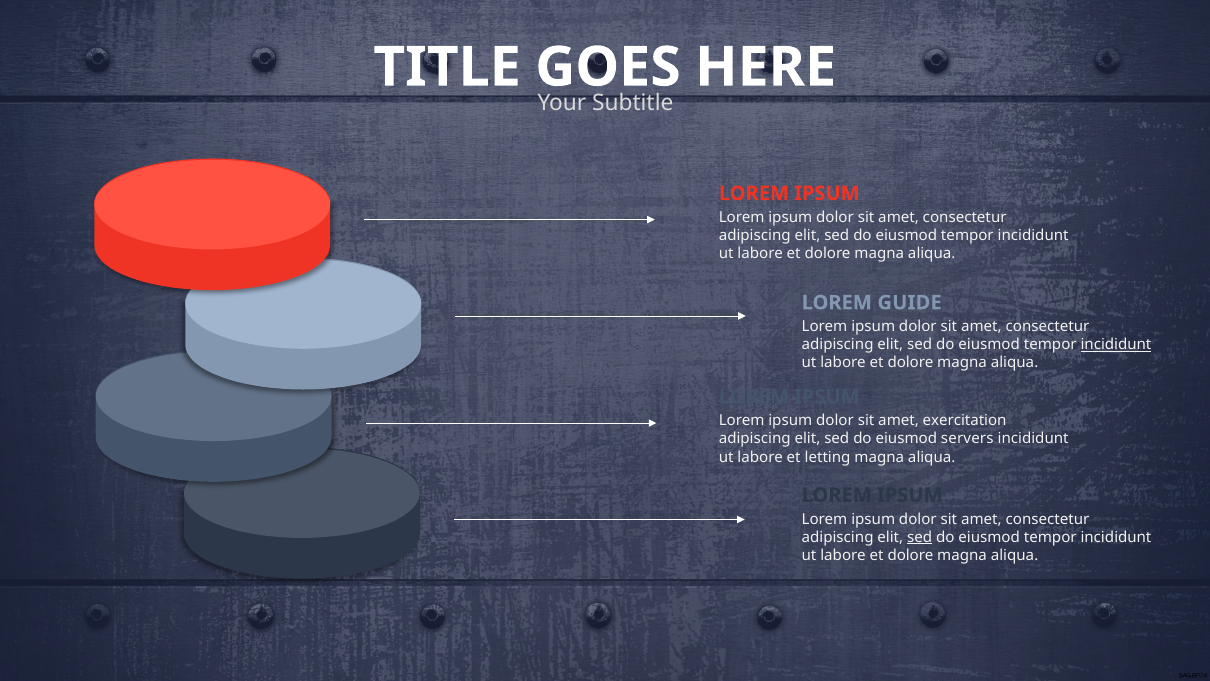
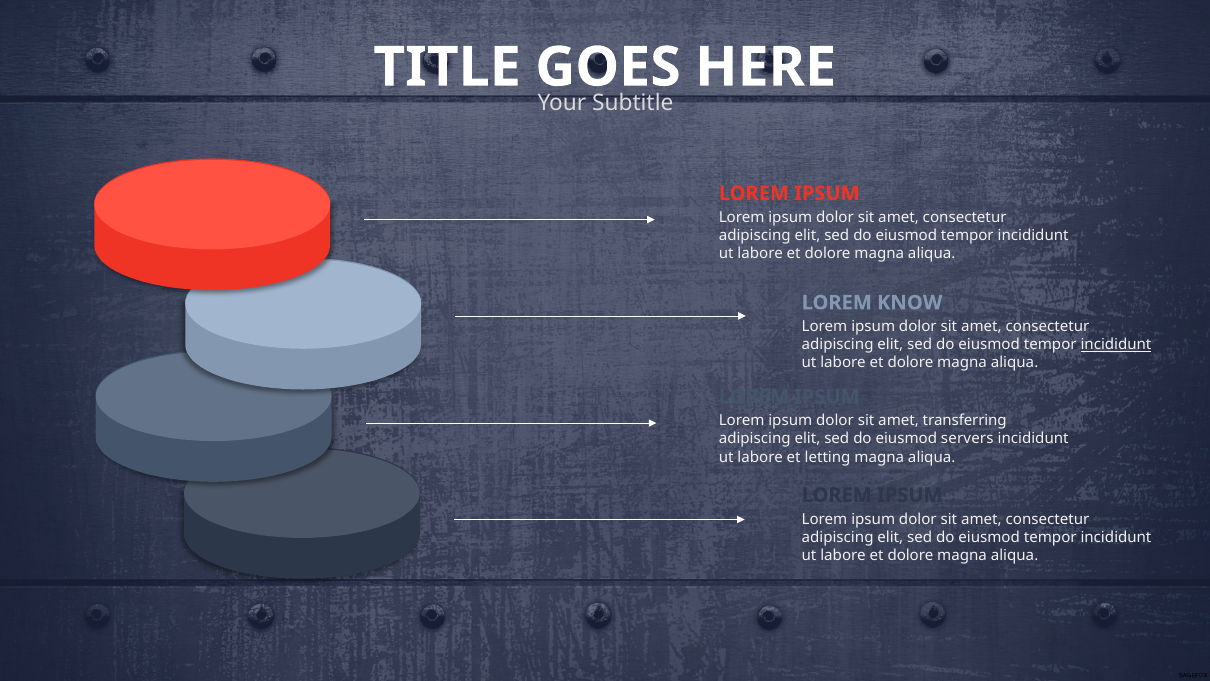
GUIDE: GUIDE -> KNOW (910, 303)
exercitation: exercitation -> transferring (965, 421)
sed underline: present -> none (920, 537)
